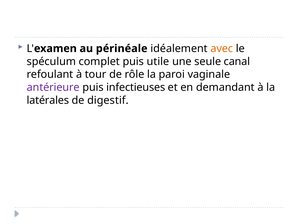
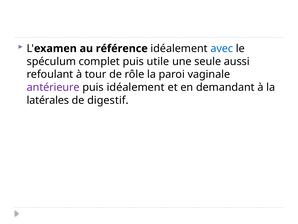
périnéale: périnéale -> référence (122, 48)
avec colour: orange -> blue (222, 48)
canal: canal -> aussi (237, 61)
puis infectieuses: infectieuses -> idéalement (136, 87)
